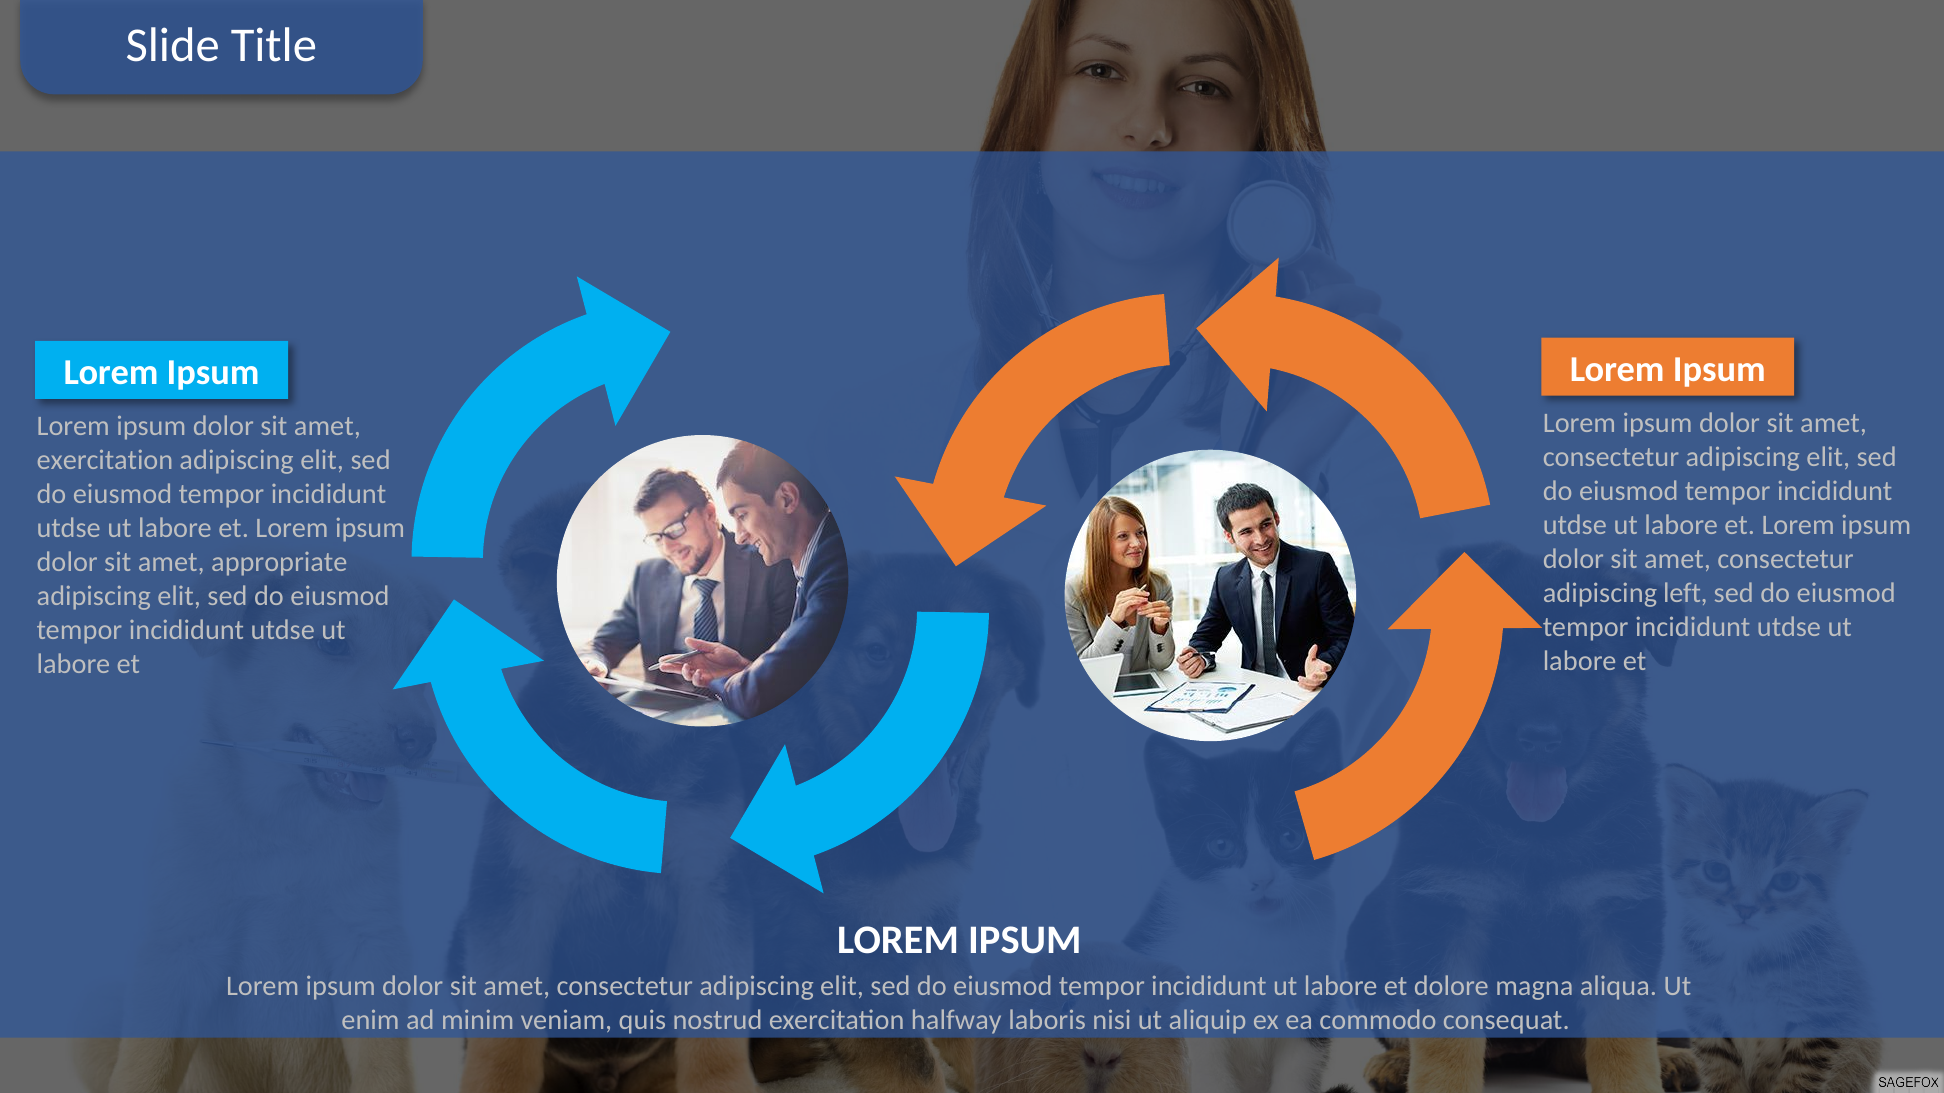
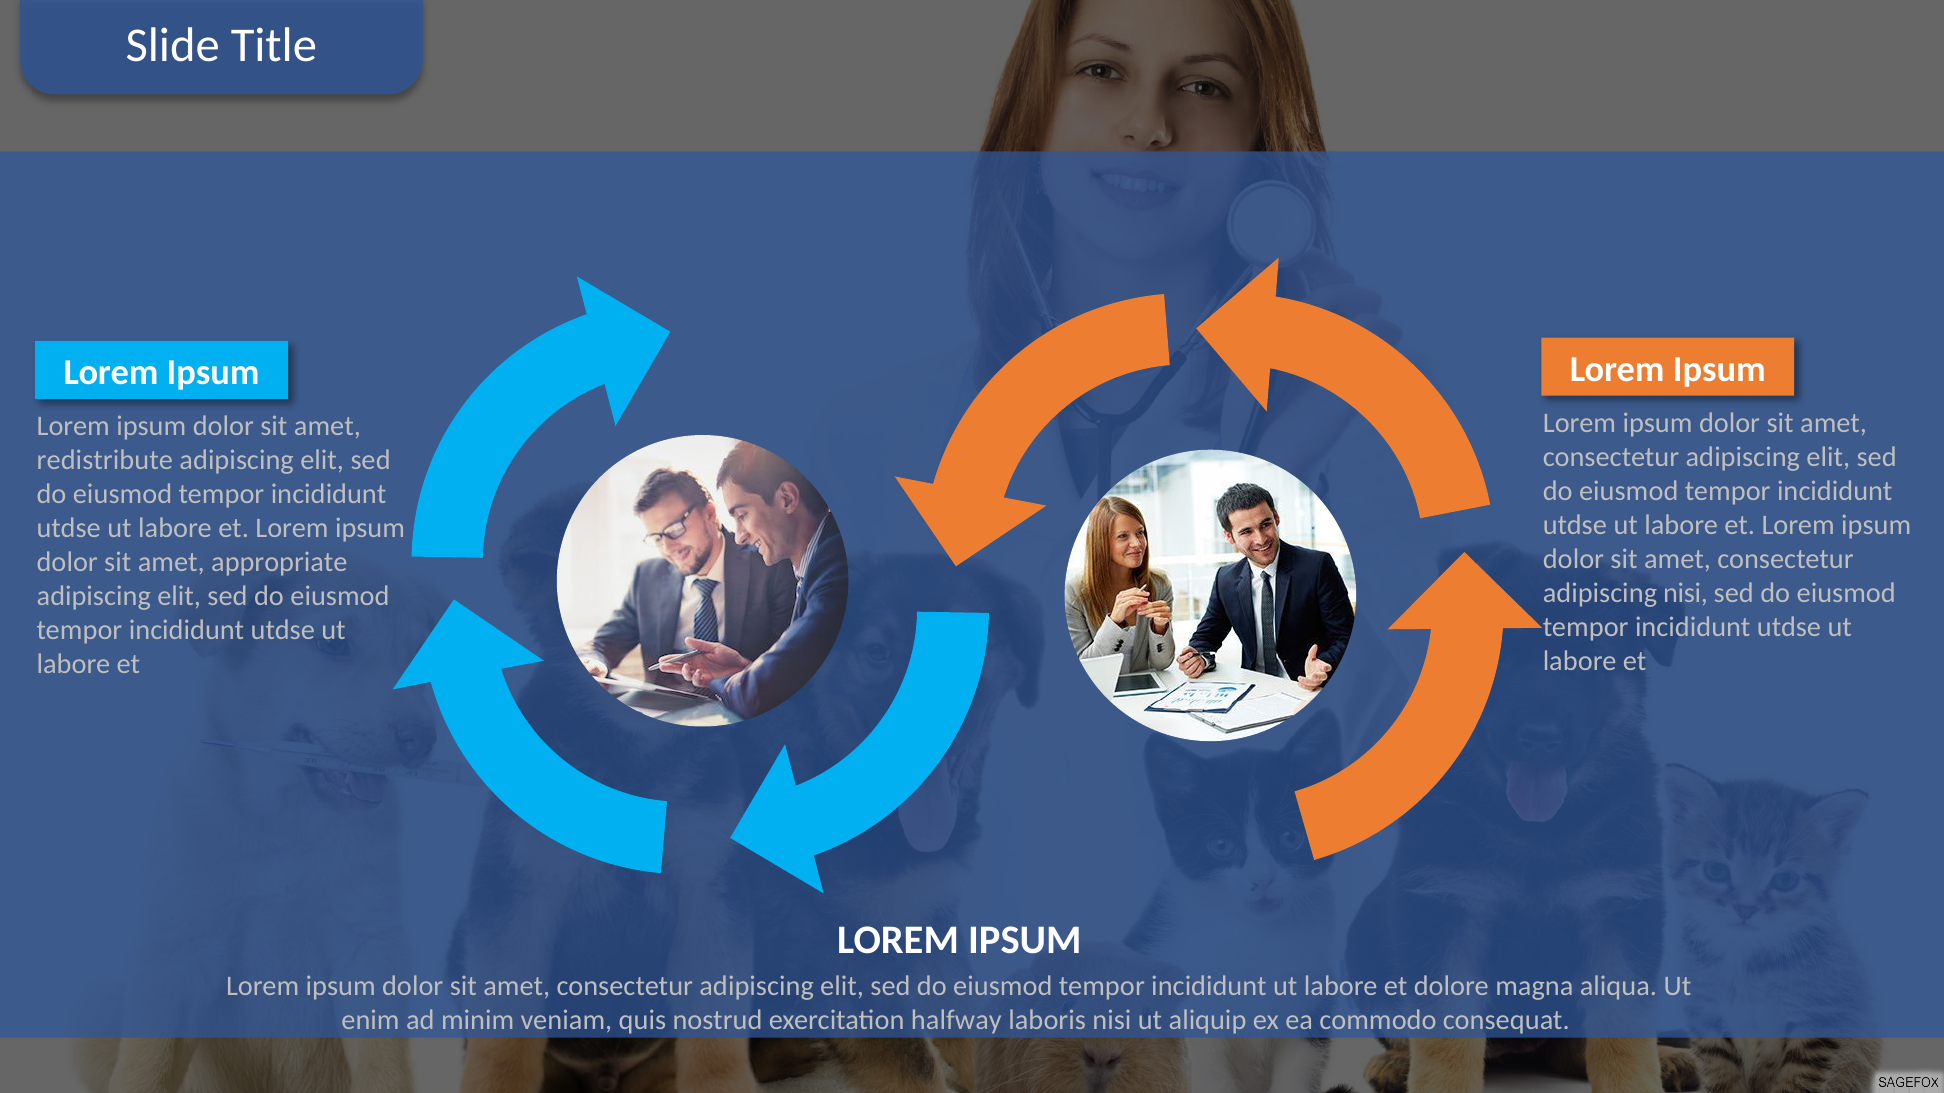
exercitation: exercitation -> redistribute (105, 460)
adipiscing left: left -> nisi (1685, 593)
